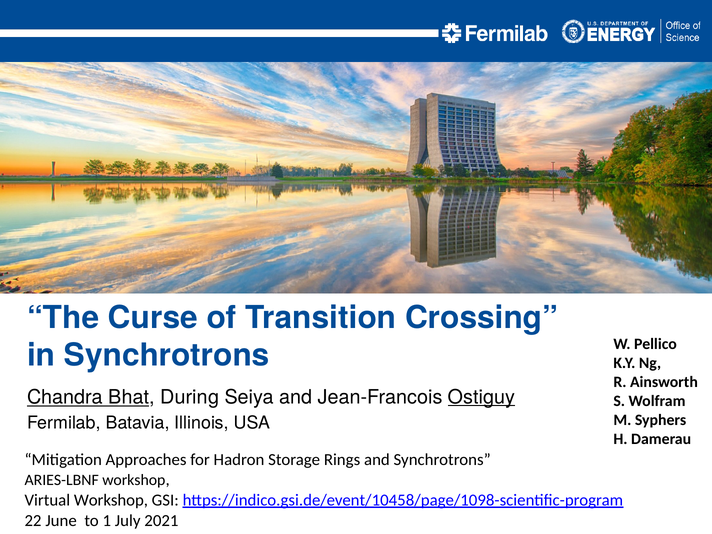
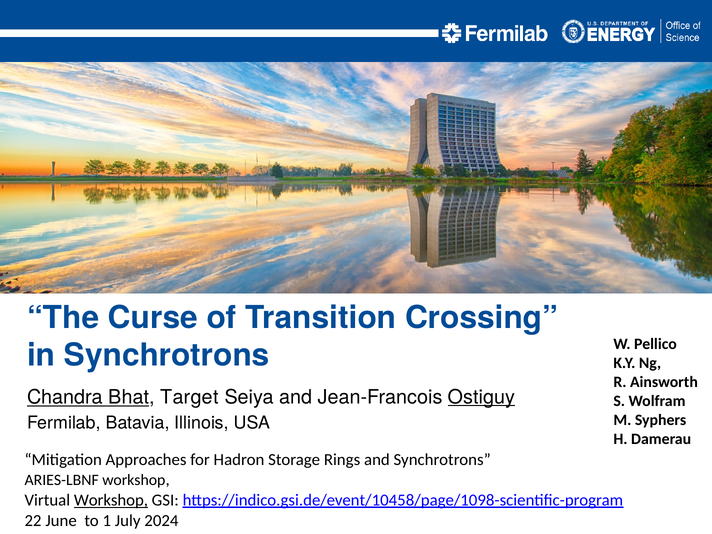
During: During -> Target (190, 397)
Workshop underline: none -> present (111, 500)
2021: 2021 -> 2024 (161, 521)
